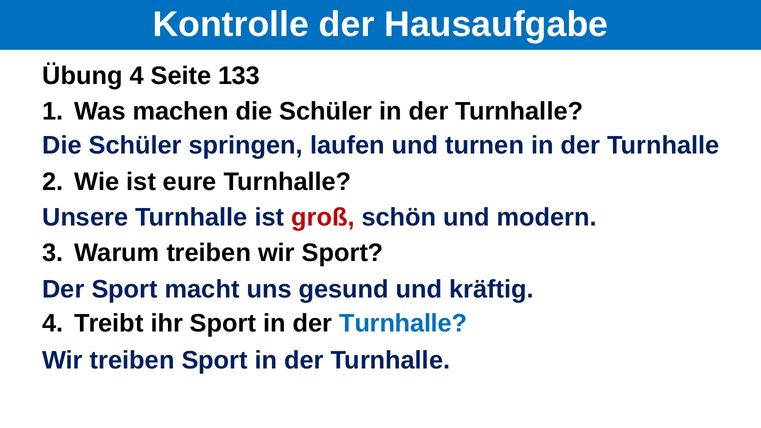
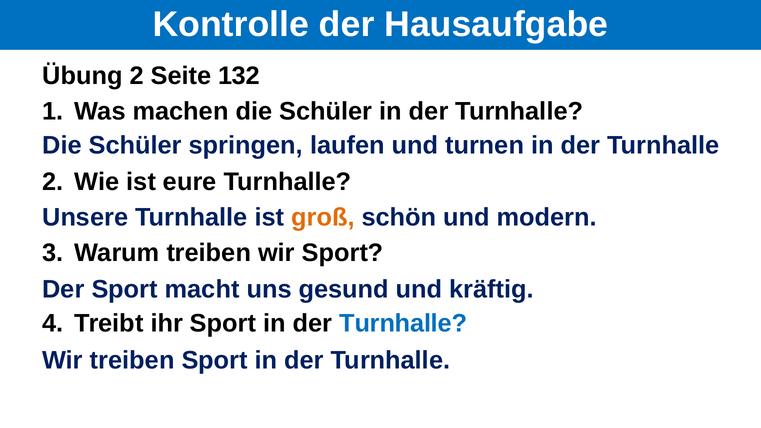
Übung 4: 4 -> 2 (137, 76)
133: 133 -> 132 (239, 76)
groß colour: red -> orange (323, 217)
